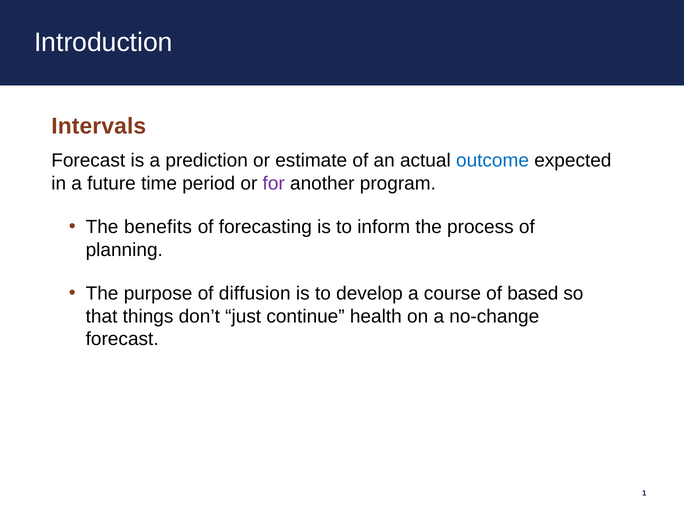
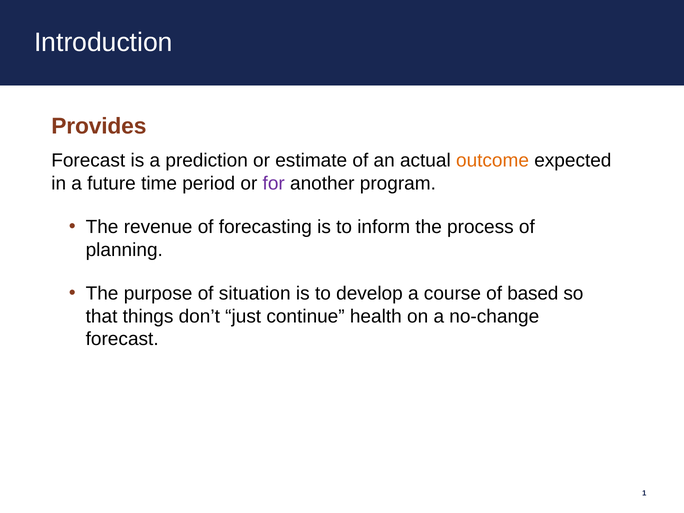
Intervals: Intervals -> Provides (99, 126)
outcome colour: blue -> orange (493, 160)
benefits: benefits -> revenue (158, 227)
diffusion: diffusion -> situation (255, 293)
